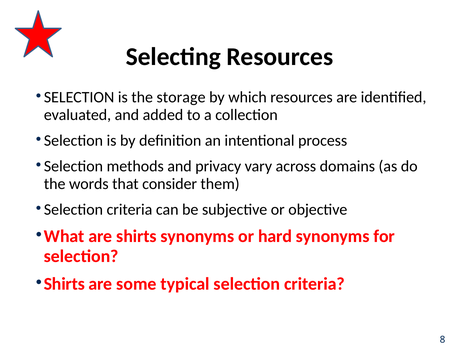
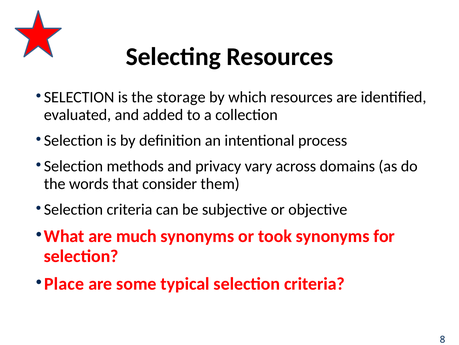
are shirts: shirts -> much (137, 236)
hard: hard -> took (275, 236)
Shirts: Shirts -> Place (64, 283)
